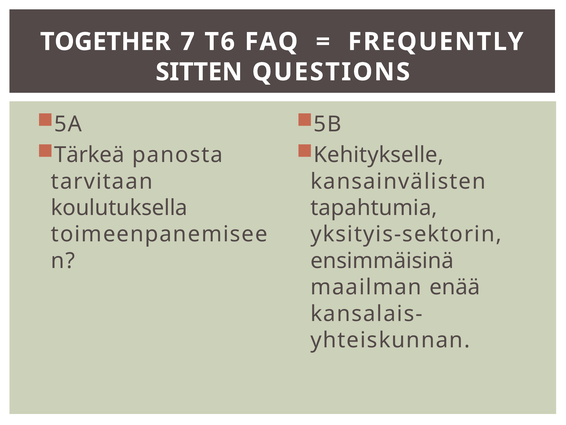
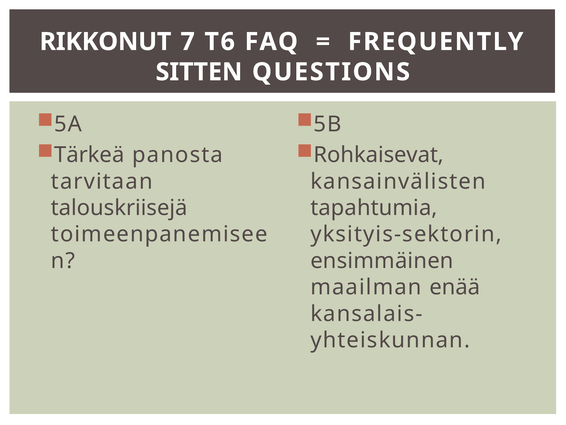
TOGETHER: TOGETHER -> RIKKONUT (105, 42)
Kehitykselle: Kehitykselle -> Rohkaisevat (379, 155)
koulutuksella: koulutuksella -> talouskriisejä (119, 208)
ensimmäisinä: ensimmäisinä -> ensimmäinen (382, 261)
